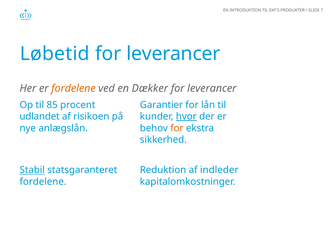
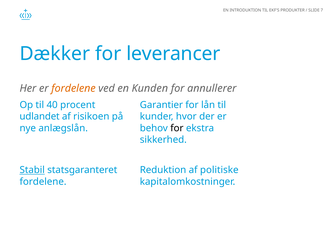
Løbetid: Løbetid -> Dækker (55, 54)
en Dækker: Dækker -> Kunden (150, 88)
leverancer: leverancer -> annullerer (212, 88)
85: 85 -> 40 (52, 105)
hvor underline: present -> none (186, 116)
for colour: orange -> black (177, 128)
indleder: indleder -> politiske (219, 170)
